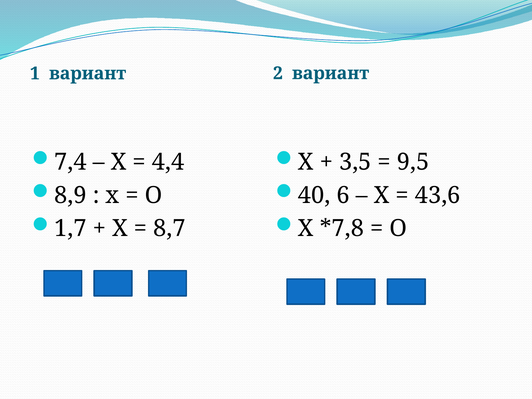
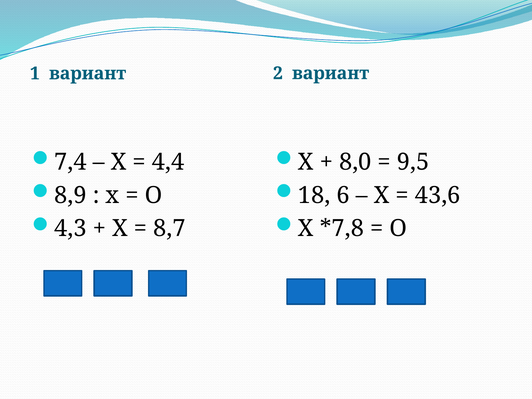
3,5: 3,5 -> 8,0 (355, 162)
40: 40 -> 18 (314, 195)
1,7: 1,7 -> 4,3 (70, 228)
